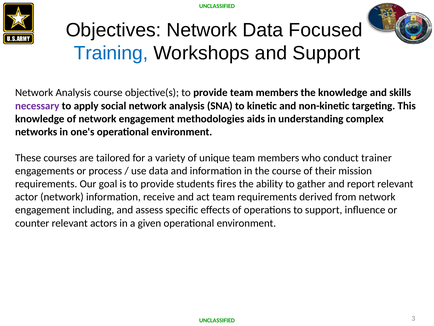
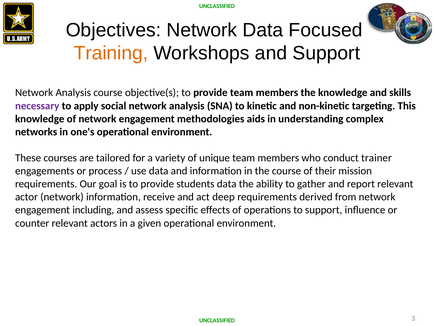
Training colour: blue -> orange (111, 53)
students fires: fires -> data (227, 184)
act team: team -> deep (224, 197)
